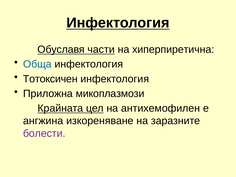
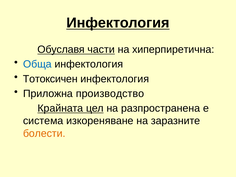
микоплазмози: микоплазмози -> производство (110, 94)
антихемофилен: антихемофилен -> разпространена (161, 108)
ангжина: ангжина -> система (43, 121)
болести colour: purple -> orange (44, 133)
